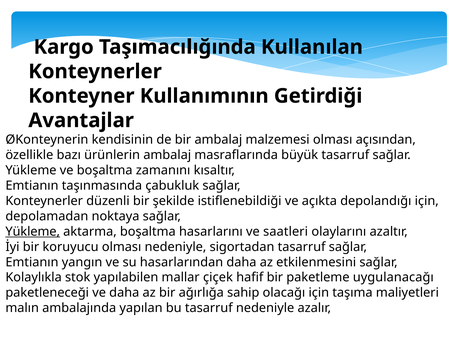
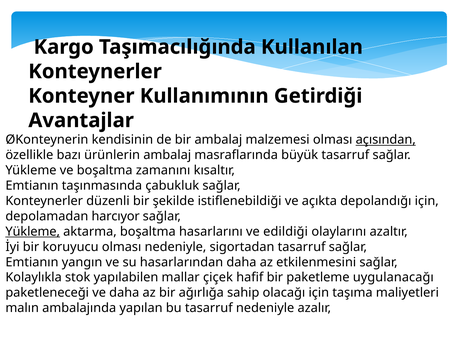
açısından underline: none -> present (386, 140)
noktaya: noktaya -> harcıyor (116, 216)
saatleri: saatleri -> edildiği (286, 231)
